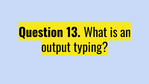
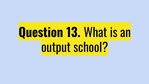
typing: typing -> school (91, 48)
